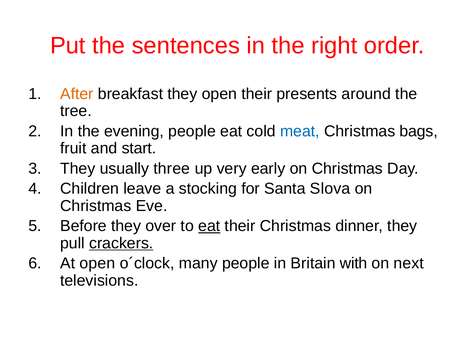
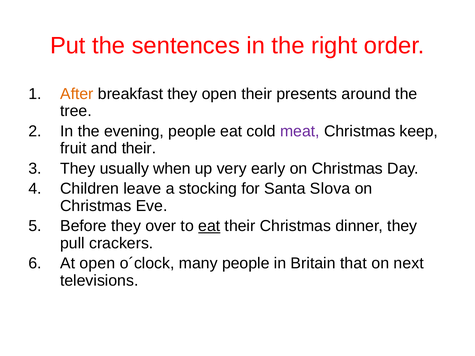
meat colour: blue -> purple (300, 131)
bags: bags -> keep (419, 131)
and start: start -> their (139, 148)
three: three -> when (172, 169)
crackers underline: present -> none (121, 243)
with: with -> that (353, 264)
